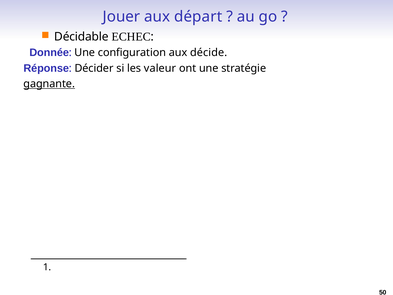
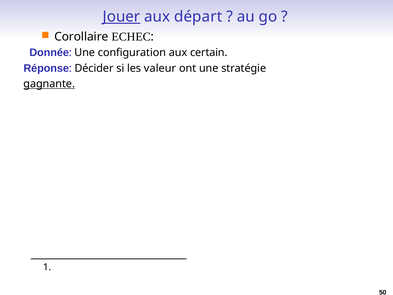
Jouer underline: none -> present (121, 17)
Décidable: Décidable -> Corollaire (81, 37)
décide: décide -> certain (209, 53)
